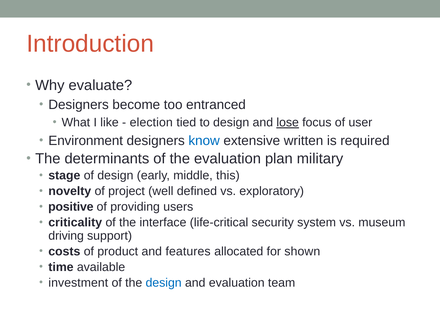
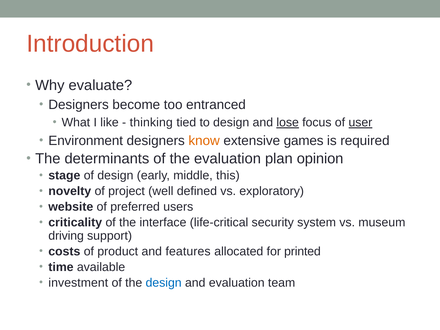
election: election -> thinking (151, 123)
user underline: none -> present (360, 123)
know colour: blue -> orange (204, 141)
written: written -> games (304, 141)
military: military -> opinion (320, 159)
positive: positive -> website (71, 207)
providing: providing -> preferred (135, 207)
shown: shown -> printed (302, 251)
